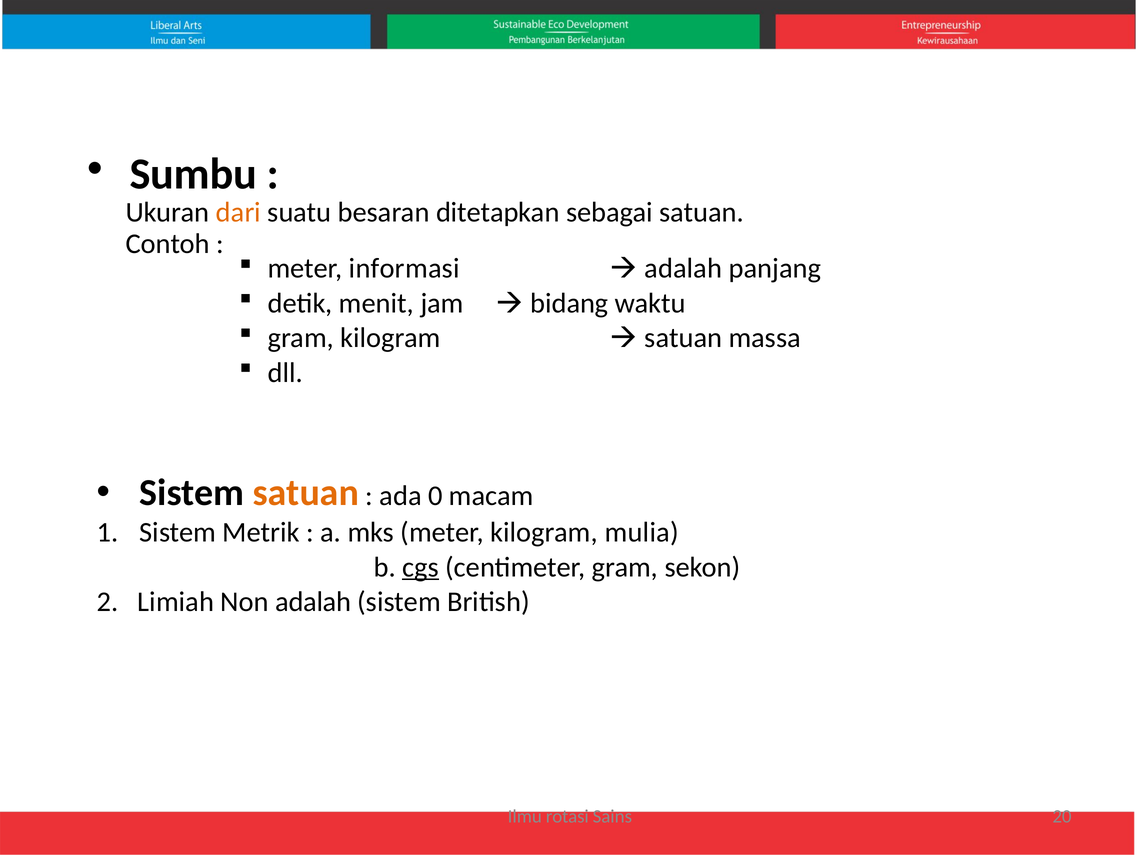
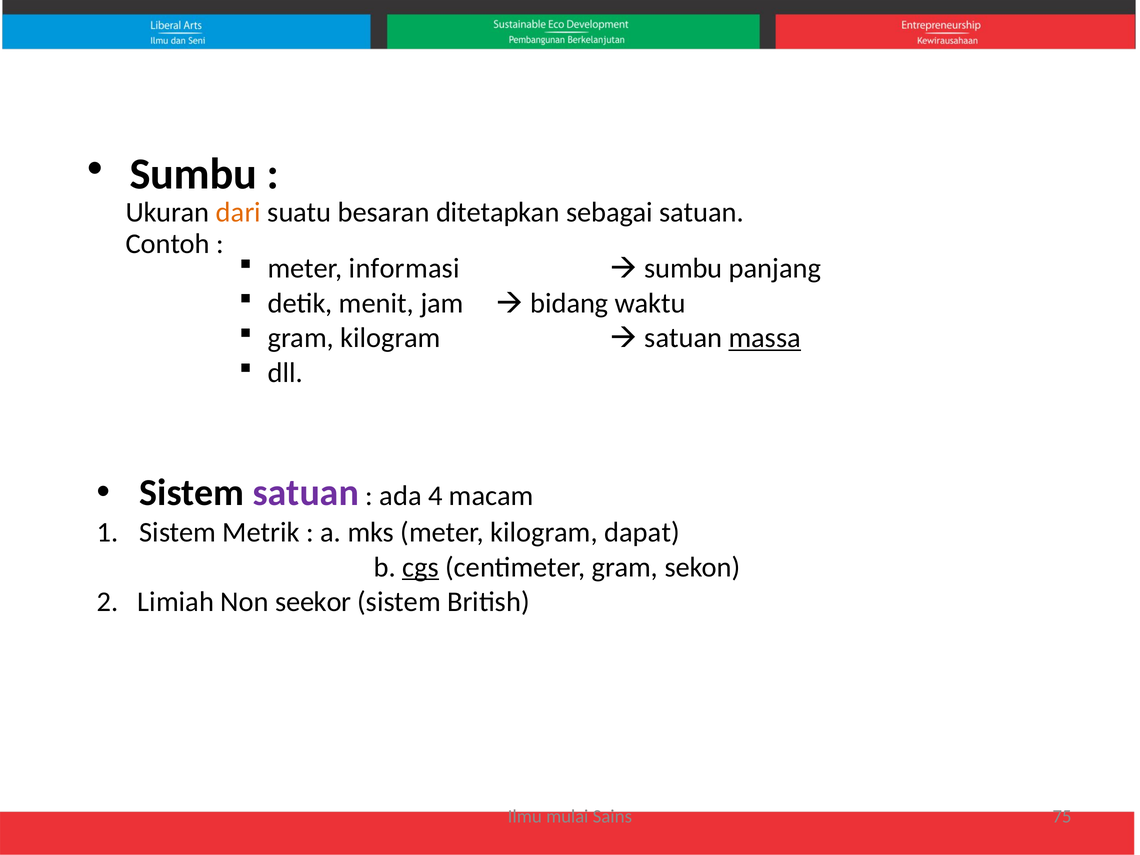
adalah: adalah -> sumbu (683, 269)
massa underline: none -> present (765, 338)
satuan colour: orange -> purple (306, 492)
0: 0 -> 4 (435, 496)
mulia: mulia -> dapat (642, 532)
Non adalah: adalah -> seekor (313, 602)
rotasi: rotasi -> mulai (567, 816)
20: 20 -> 75 (1062, 816)
